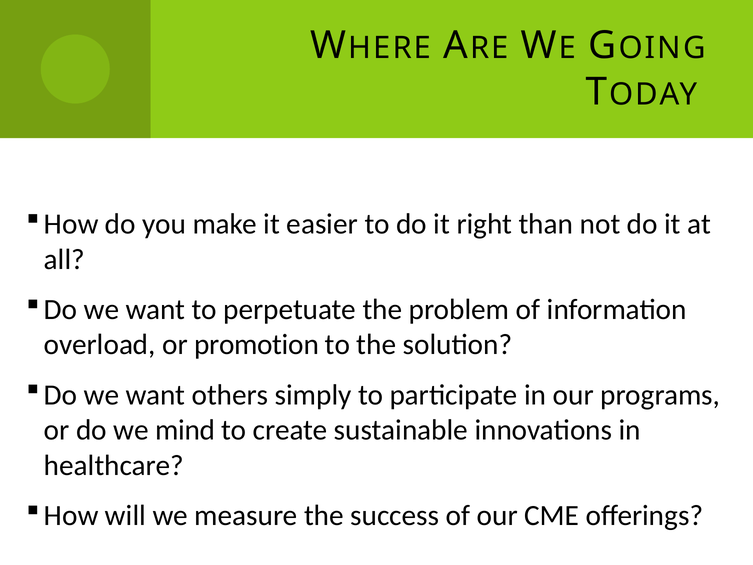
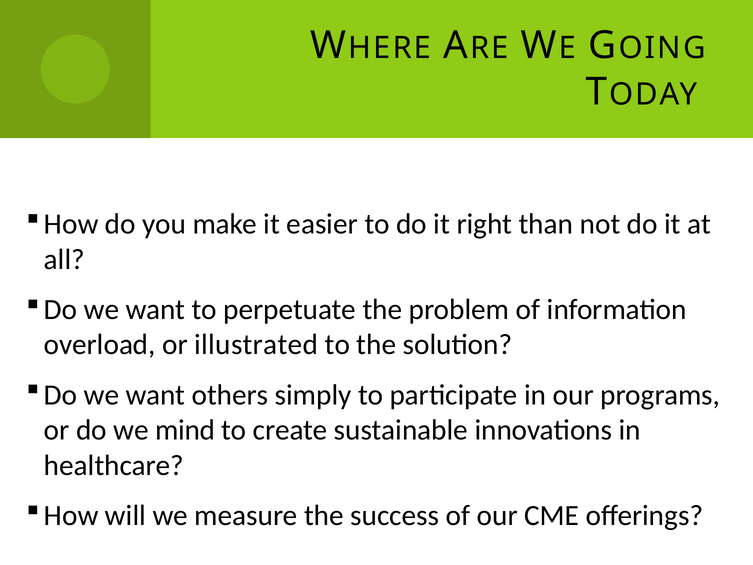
promotion: promotion -> illustrated (256, 345)
